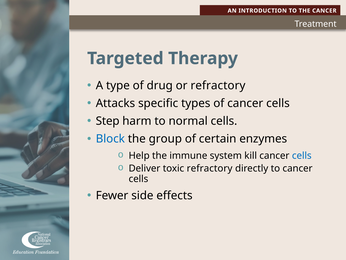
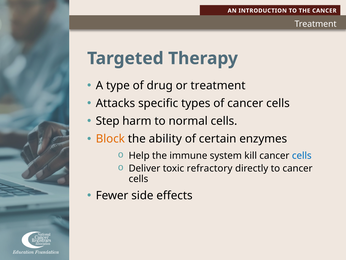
or refractory: refractory -> treatment (218, 85)
Block colour: blue -> orange (110, 139)
group: group -> ability (165, 139)
